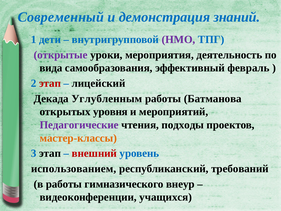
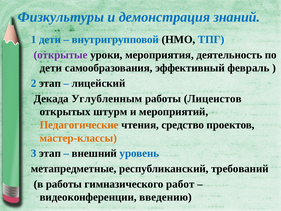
Современный: Современный -> Физкультуры (61, 17)
НМО colour: purple -> black (178, 39)
вида: вида -> дети (51, 68)
этап colour: red -> black (50, 83)
Батманова: Батманова -> Лицеистов (213, 99)
уровня: уровня -> штурм (110, 112)
Педагогические colour: purple -> orange (79, 125)
подходы: подходы -> средство (183, 125)
внешний colour: red -> black (94, 153)
использованием: использованием -> метапредметные (74, 169)
внеур: внеур -> работ (180, 184)
учащихся: учащихся -> введению (166, 197)
